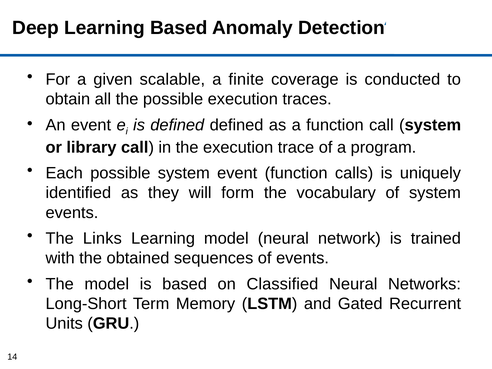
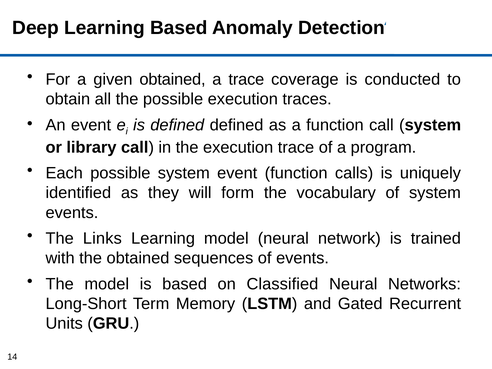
given scalable: scalable -> obtained (173, 79)
a finite: finite -> trace (246, 79)
